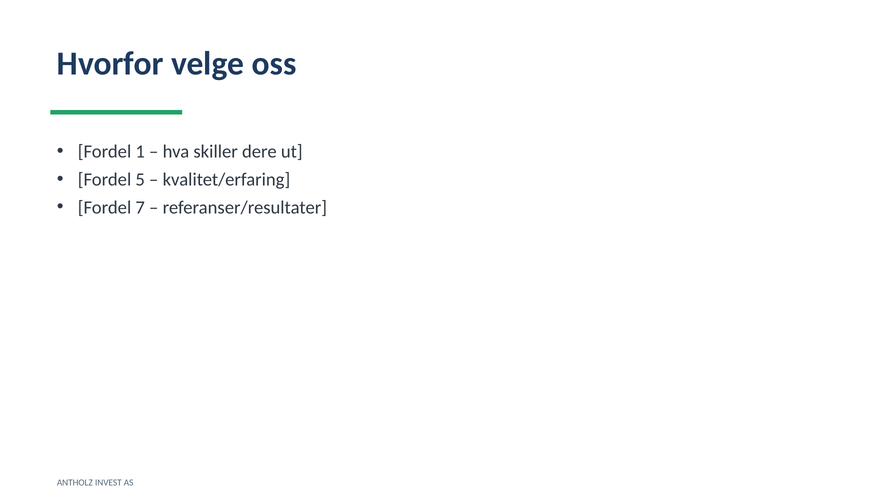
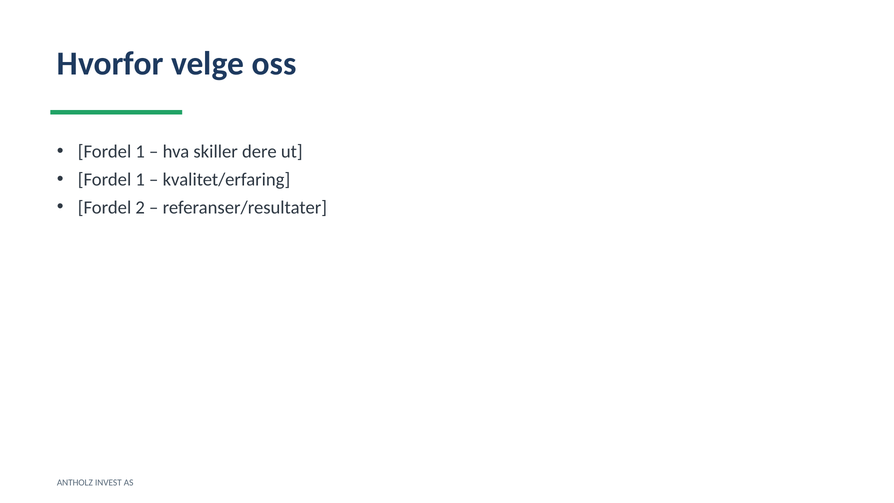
5: 5 -> 1 (140, 179)
7: 7 -> 2 (140, 207)
